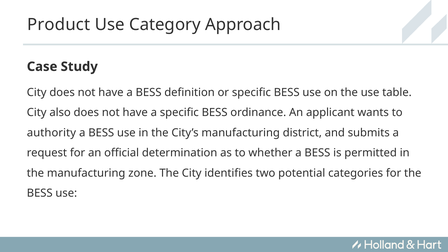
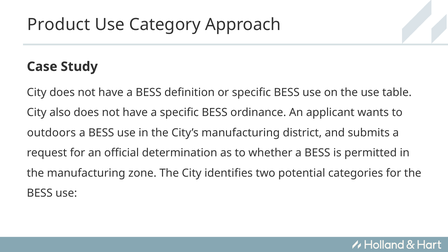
authority: authority -> outdoors (51, 133)
